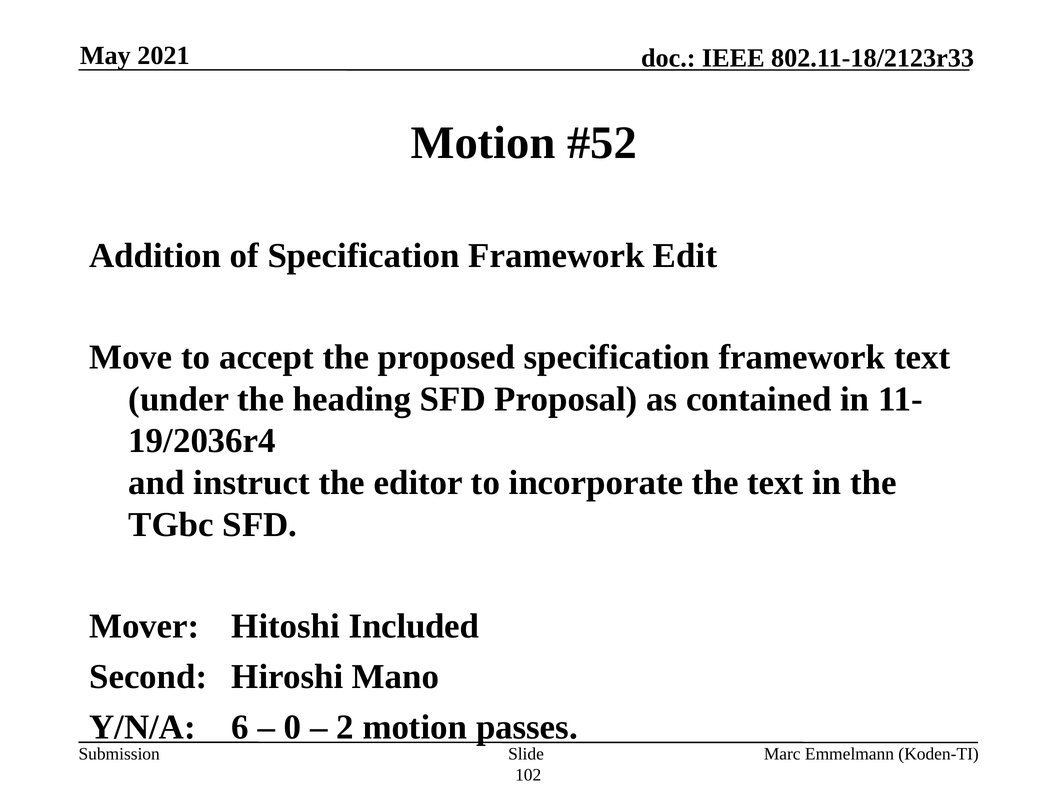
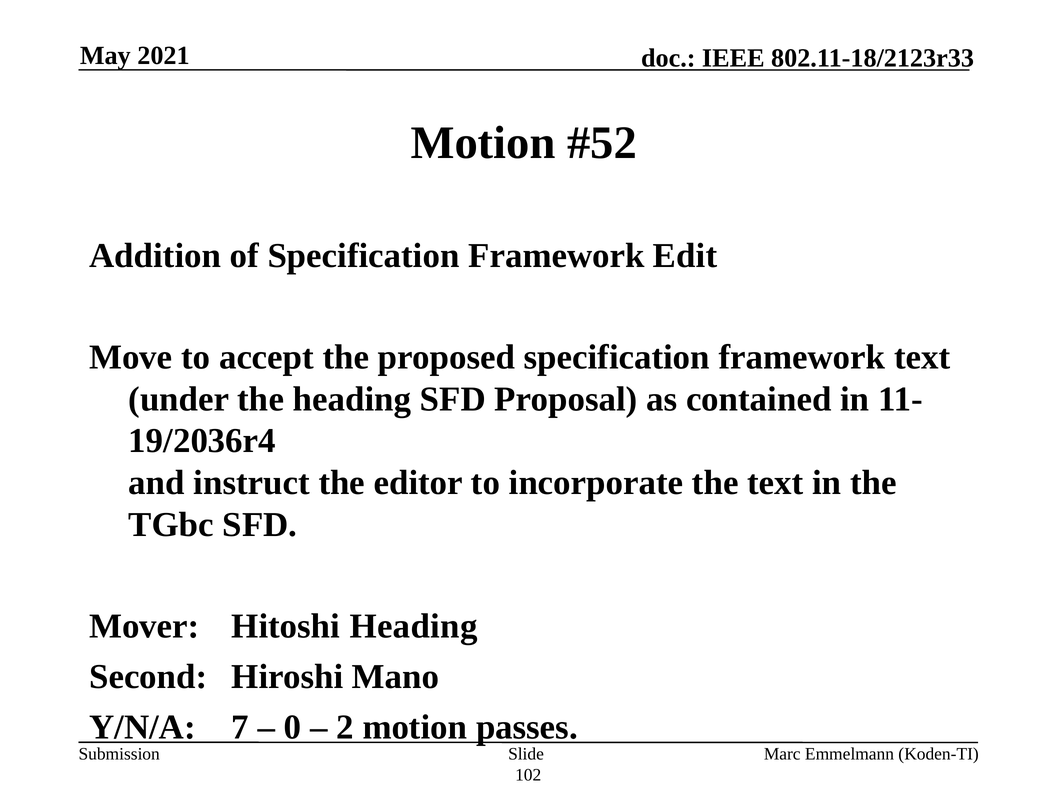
Hitoshi Included: Included -> Heading (414, 626)
6: 6 -> 7 (240, 727)
